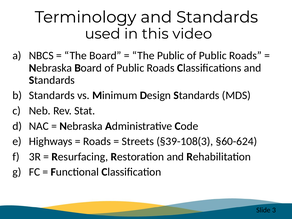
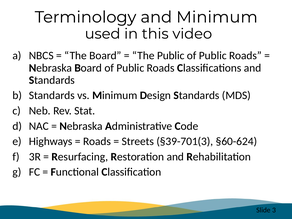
Terminology and Standards: Standards -> Minimum (217, 17)
§39-108(3: §39-108(3 -> §39-701(3 (185, 141)
